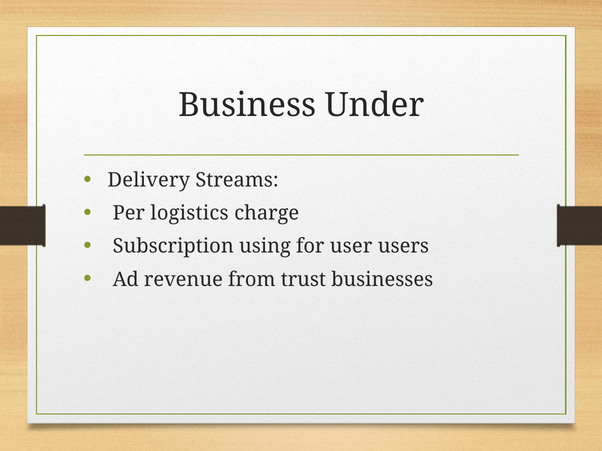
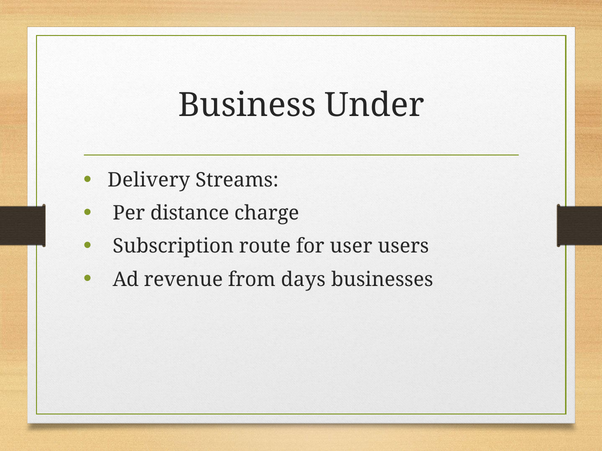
logistics: logistics -> distance (190, 214)
using: using -> route (265, 247)
trust: trust -> days (303, 280)
